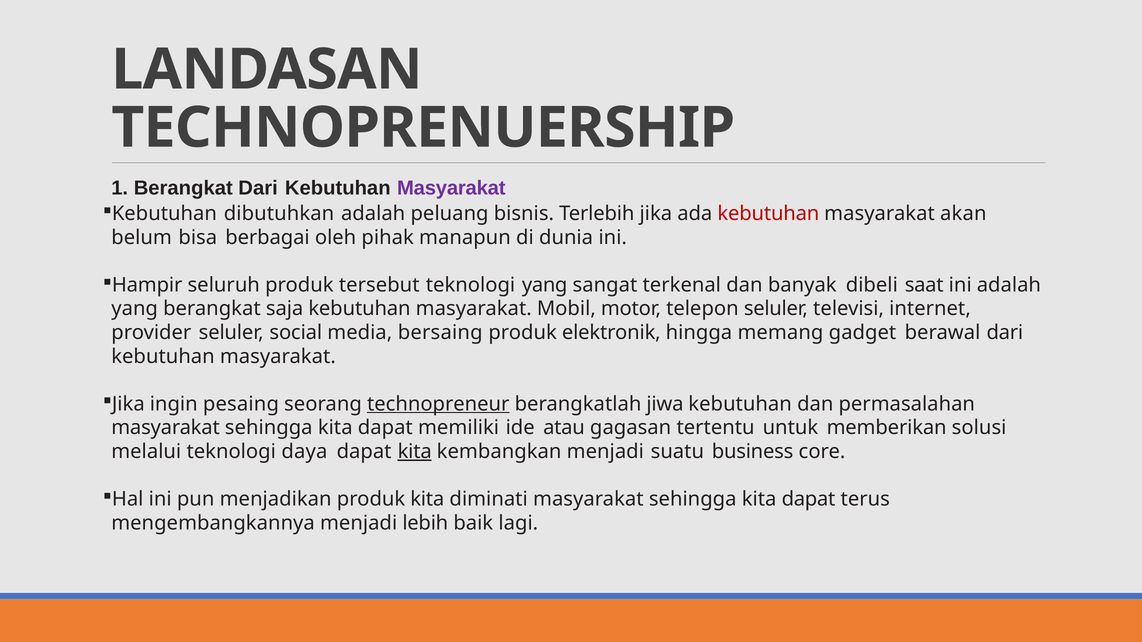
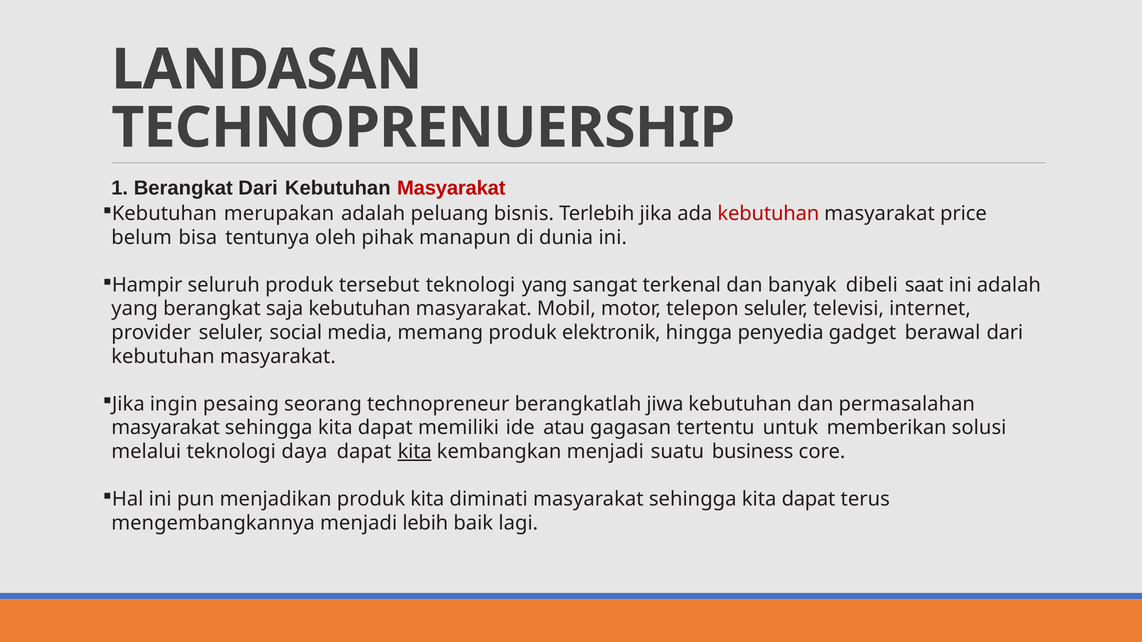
Masyarakat colour: purple -> red (451, 188)
dibutuhkan: dibutuhkan -> merupakan (279, 214)
akan: akan -> price (963, 214)
berbagai: berbagai -> tentunya (267, 238)
bersaing: bersaing -> memang (440, 333)
memang: memang -> penyedia (781, 333)
technopreneur underline: present -> none (438, 404)
